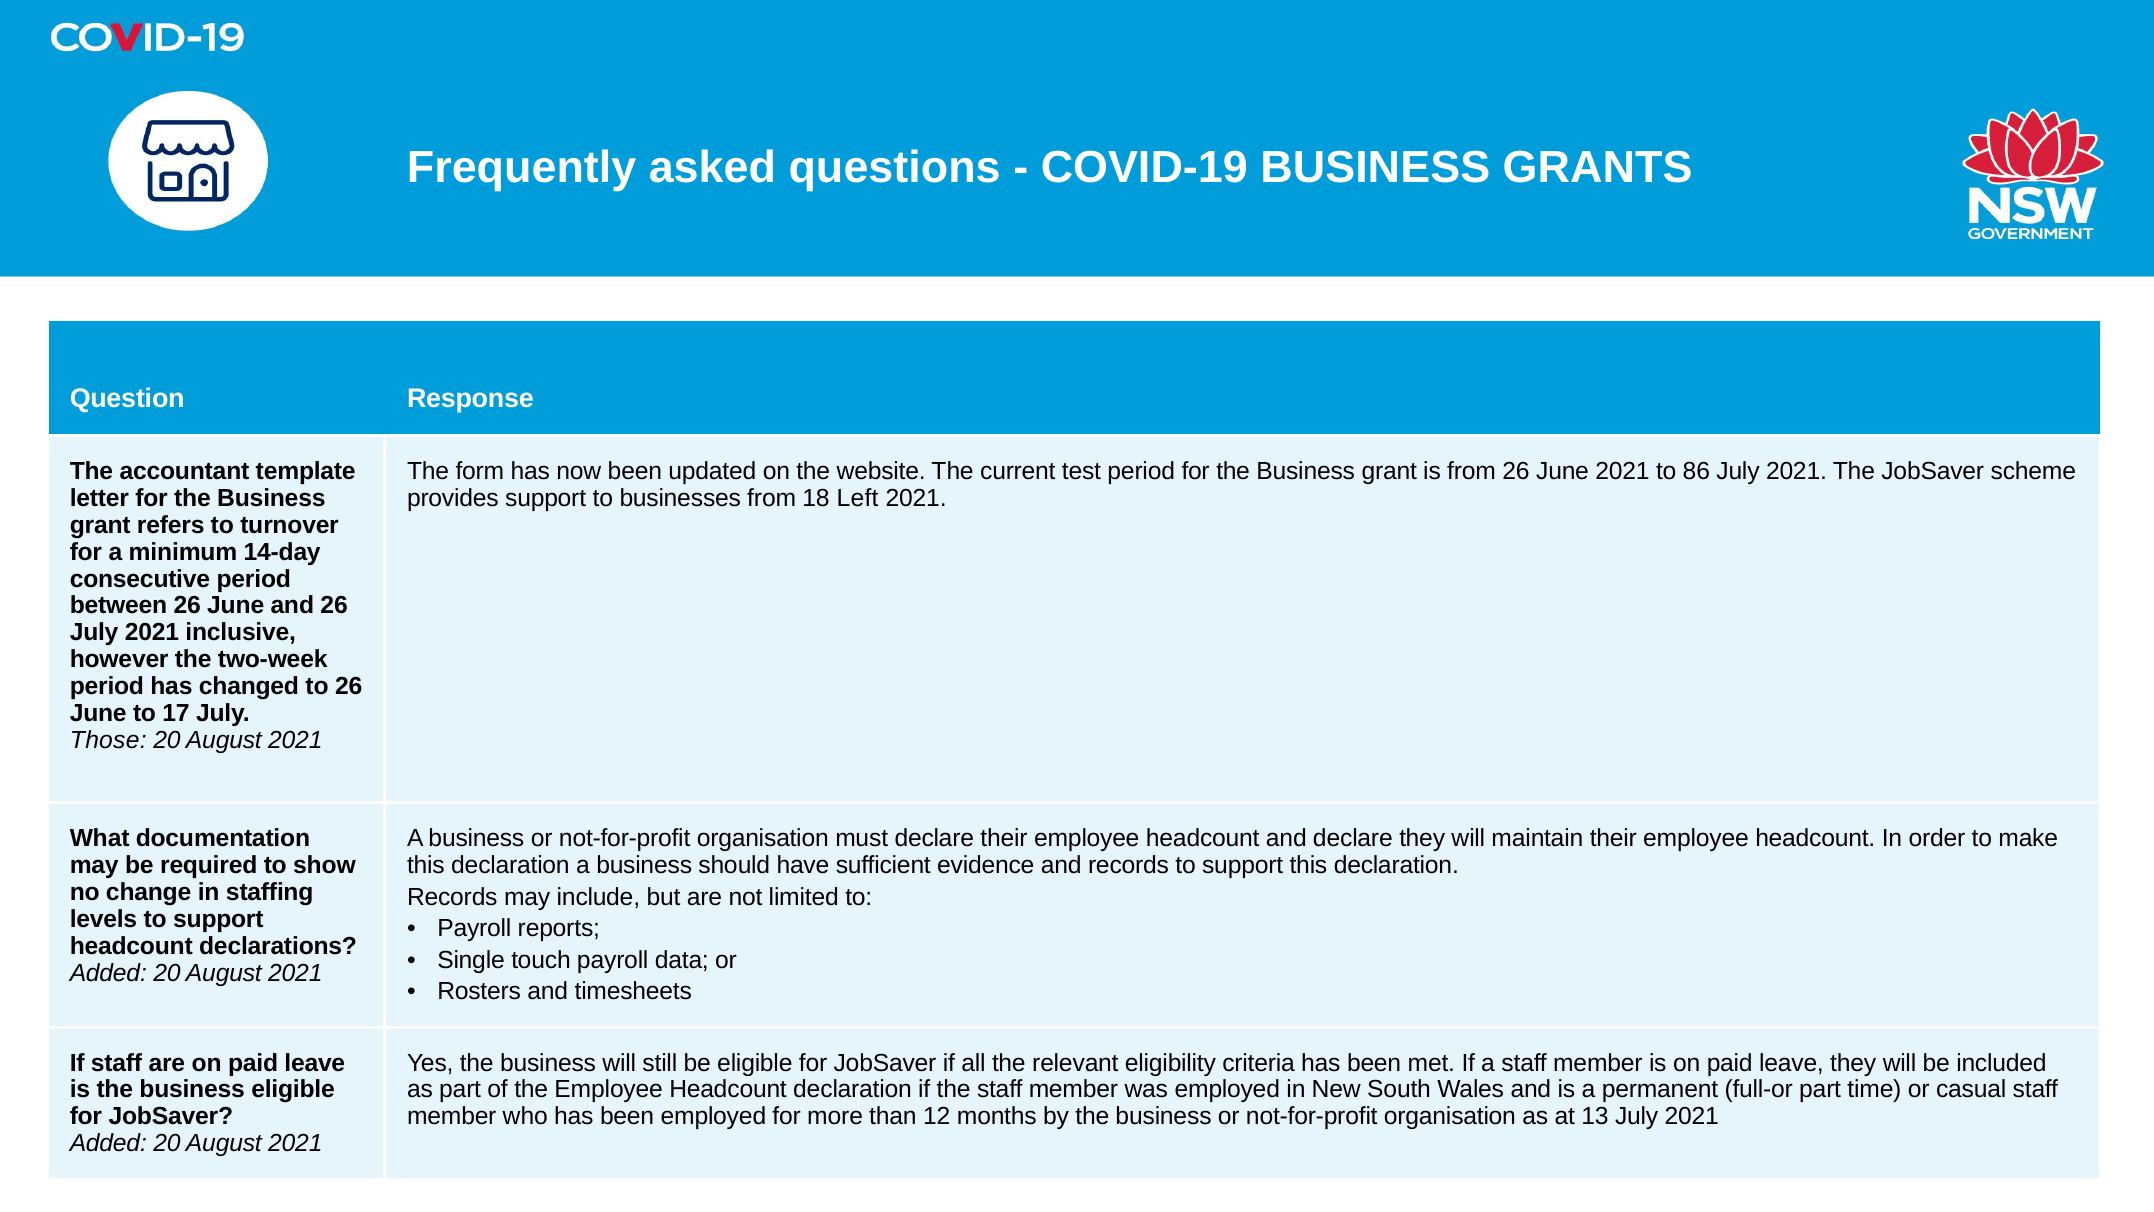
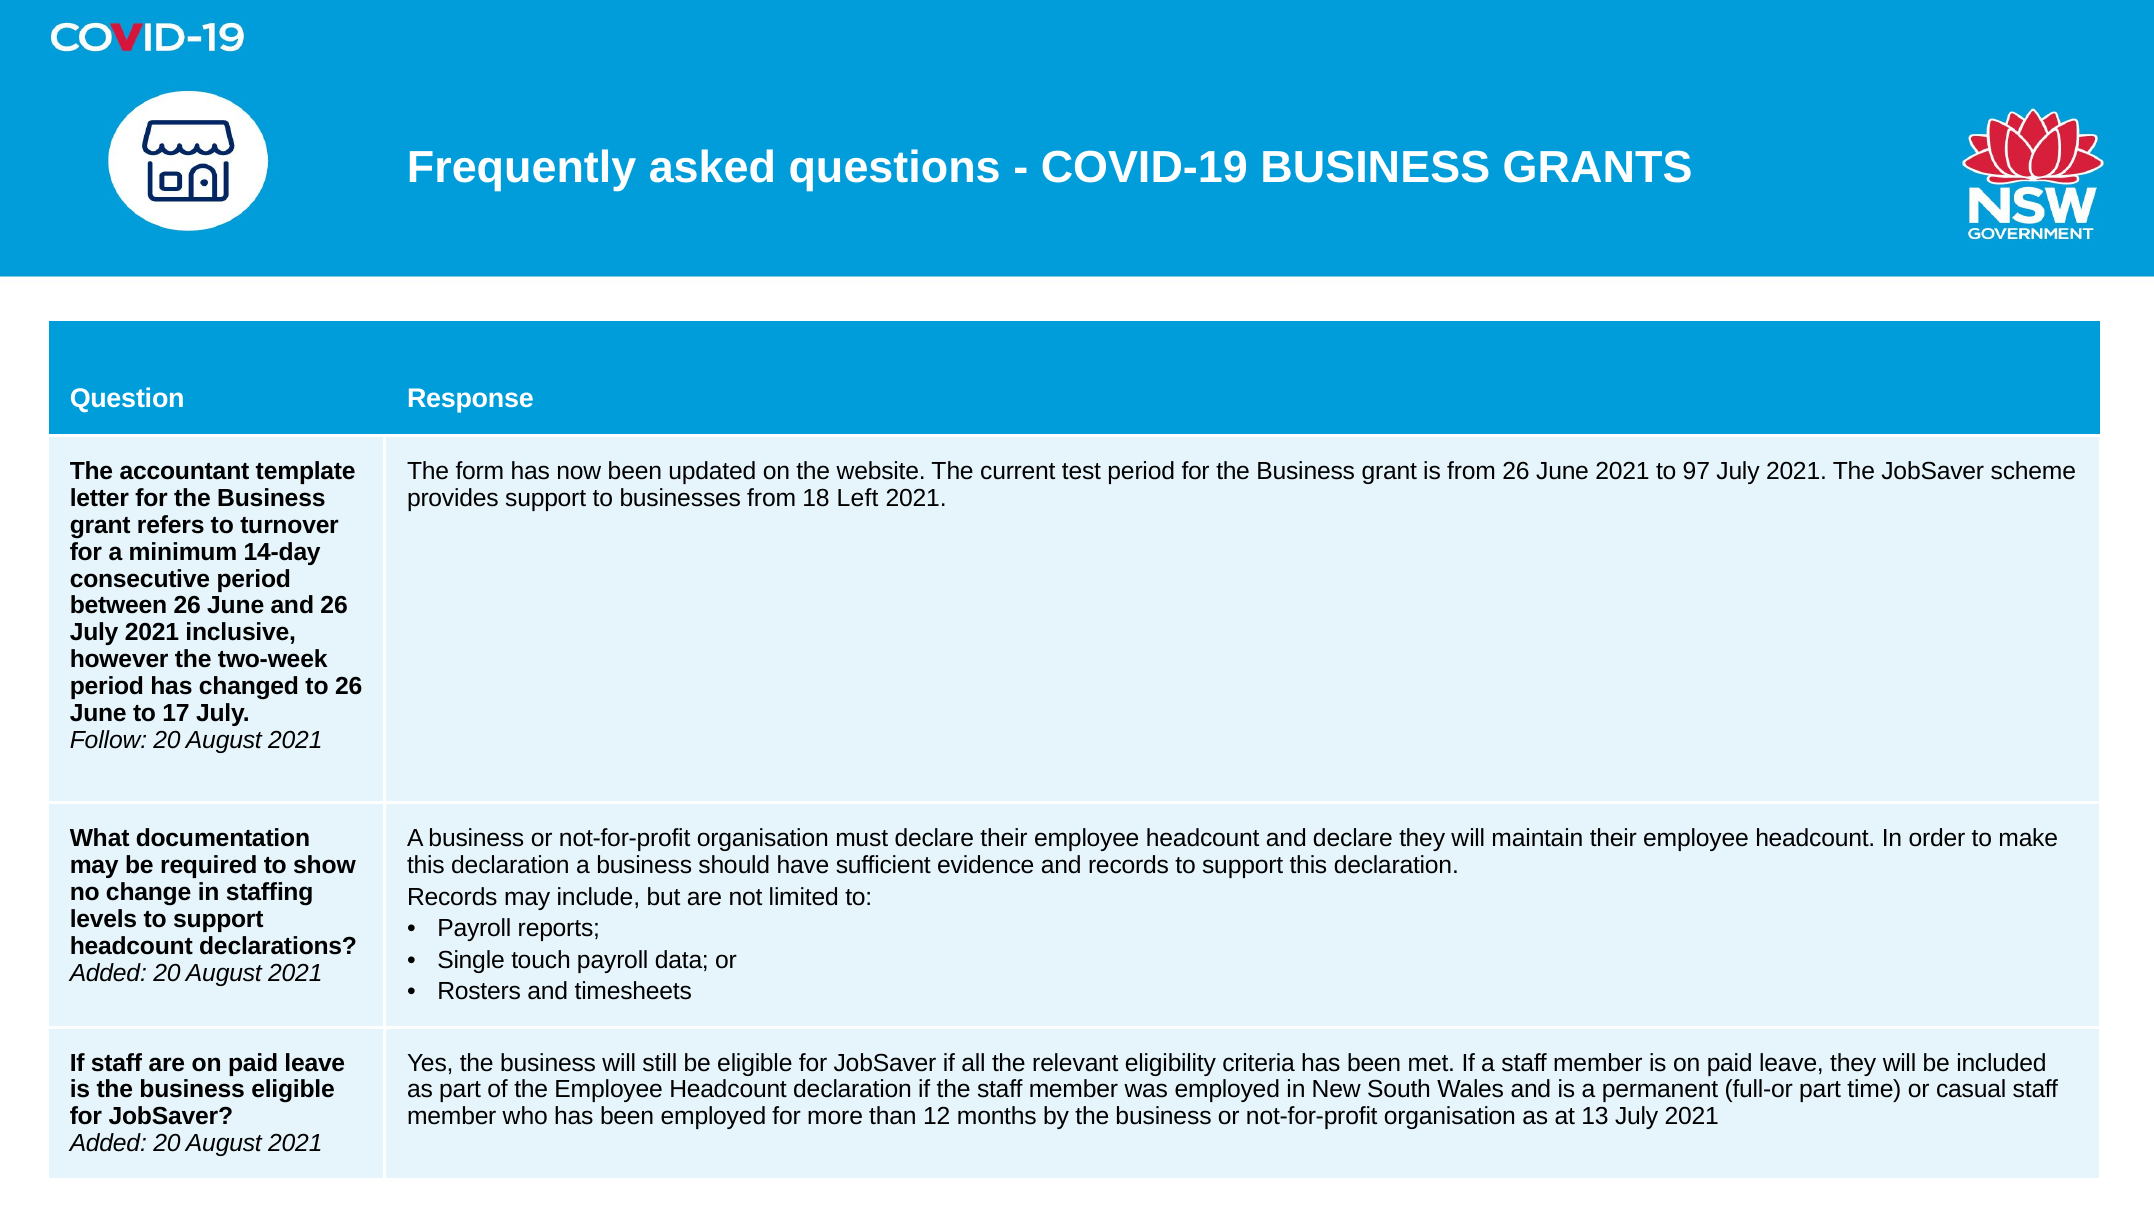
86: 86 -> 97 (1696, 471)
Those: Those -> Follow (108, 740)
